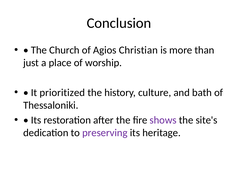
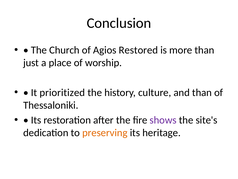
Christian: Christian -> Restored (138, 50)
and bath: bath -> than (202, 92)
preserving colour: purple -> orange (105, 132)
